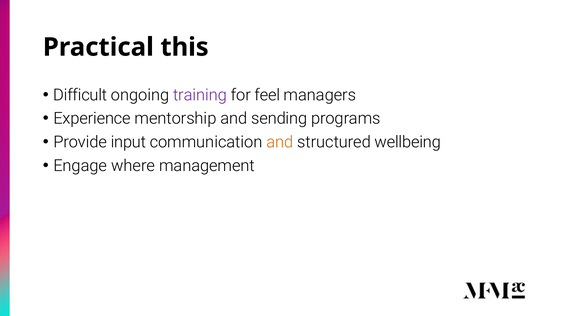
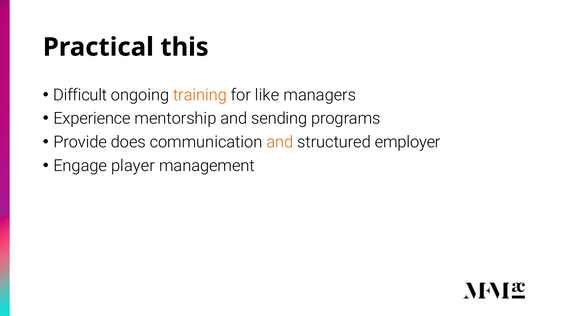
training colour: purple -> orange (200, 95)
feel: feel -> like (267, 95)
input: input -> does (128, 142)
wellbeing: wellbeing -> employer (408, 142)
where: where -> player (133, 166)
